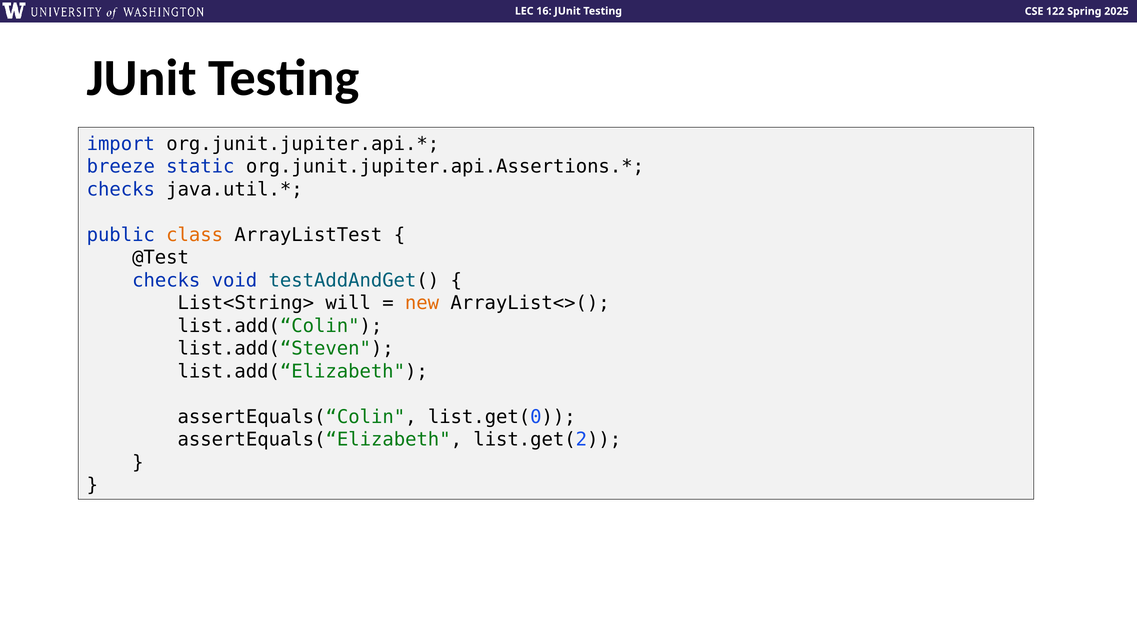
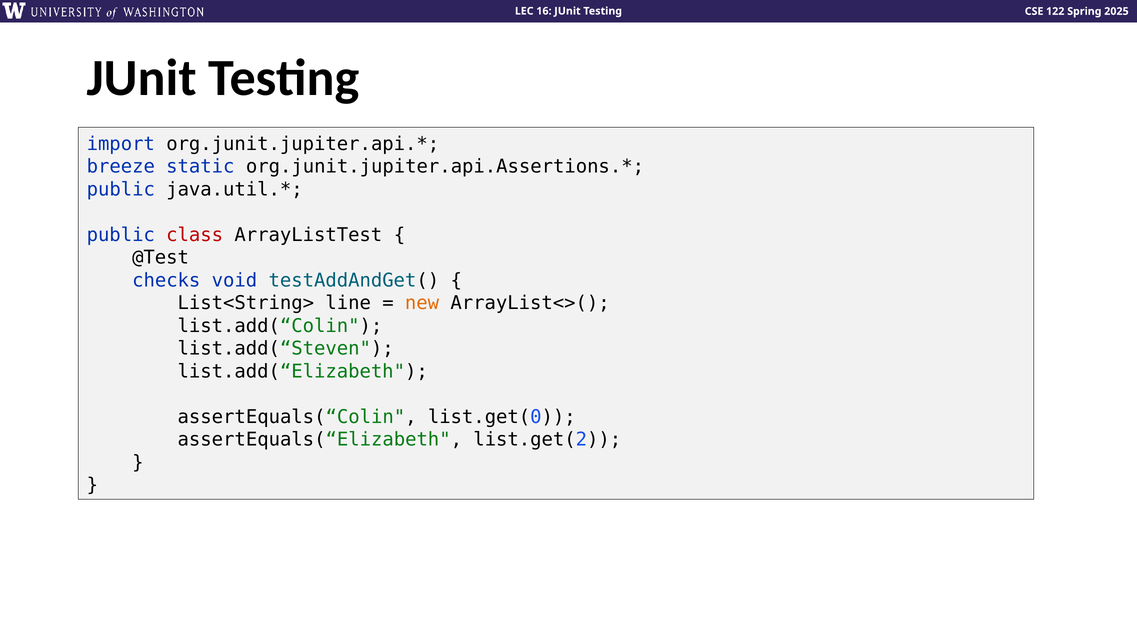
checks: checks -> public (121, 189)
class colour: orange -> red (195, 235)
will: will -> line (348, 303)
